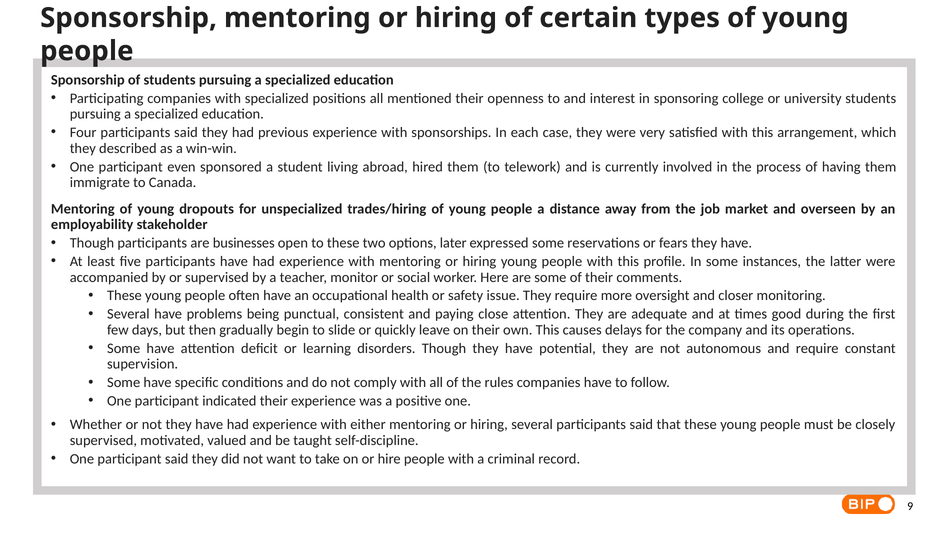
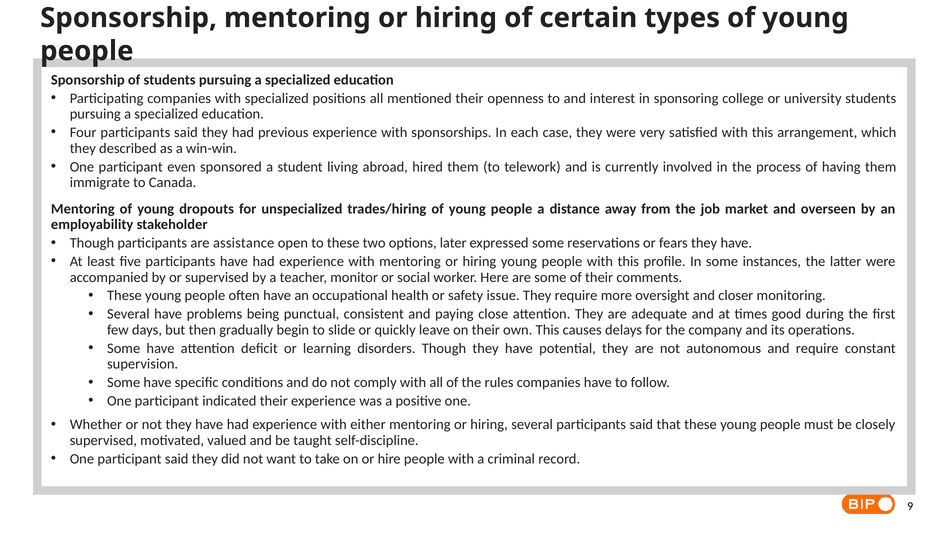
businesses: businesses -> assistance (244, 243)
